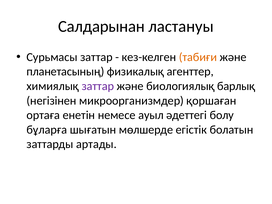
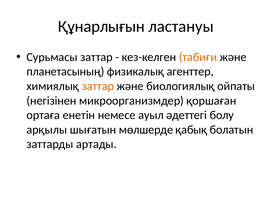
Салдарынан: Салдарынан -> Құнарлығын (101, 26)
заттар colour: purple -> orange (98, 86)
барлық: барлық -> ойпаты (236, 86)
бұларға: бұларға -> арқылы (47, 130)
егістік: егістік -> қабық (191, 130)
